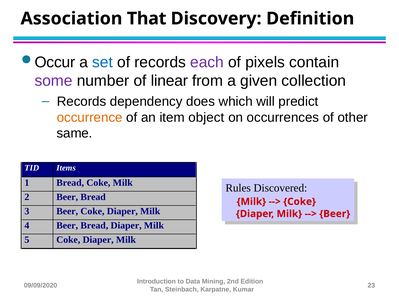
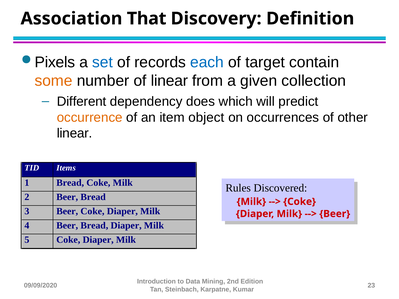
Occur: Occur -> Pixels (55, 62)
each colour: purple -> blue (207, 62)
pixels: pixels -> target (265, 62)
some colour: purple -> orange (54, 81)
Records: Records -> Different (82, 102)
same: same -> linear (75, 133)
